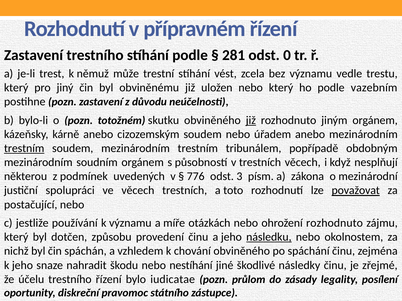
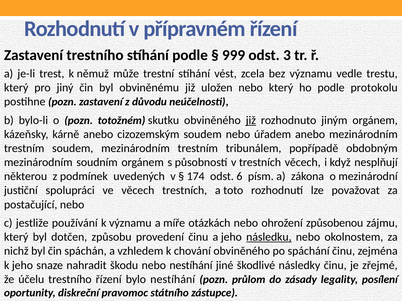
281: 281 -> 999 (234, 55)
0: 0 -> 3 (287, 55)
vazebním: vazebním -> protokolu (374, 88)
trestním underline: present -> none (24, 149)
776: 776 -> 174 (196, 177)
3: 3 -> 6 (239, 177)
považovat underline: present -> none (356, 191)
ohrožení rozhodnuto: rozhodnuto -> způsobenou (335, 223)
bylo iudicatae: iudicatae -> nestíhání (173, 280)
